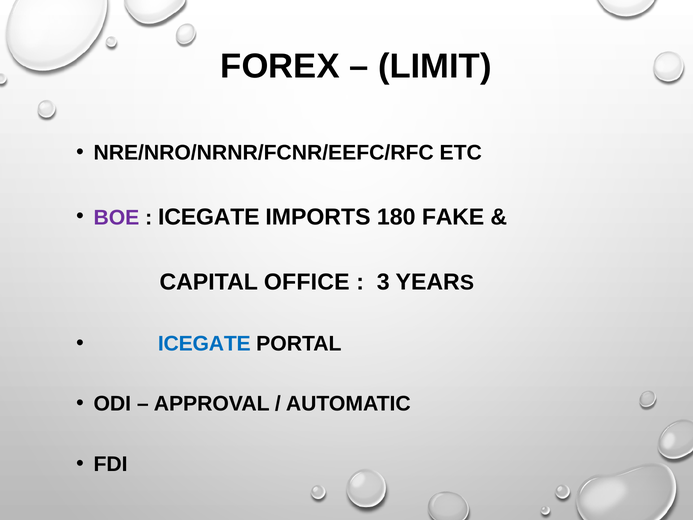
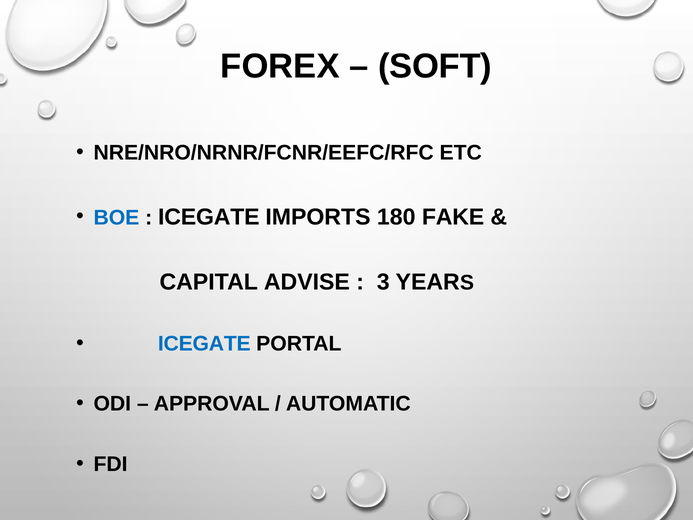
LIMIT: LIMIT -> SOFT (435, 66)
BOE colour: purple -> blue (116, 217)
OFFICE: OFFICE -> ADVISE (307, 282)
